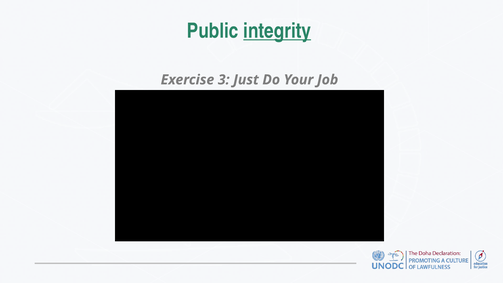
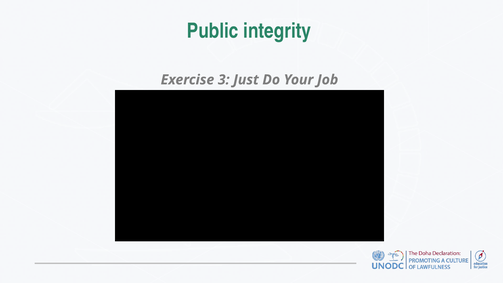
integrity underline: present -> none (277, 31)
